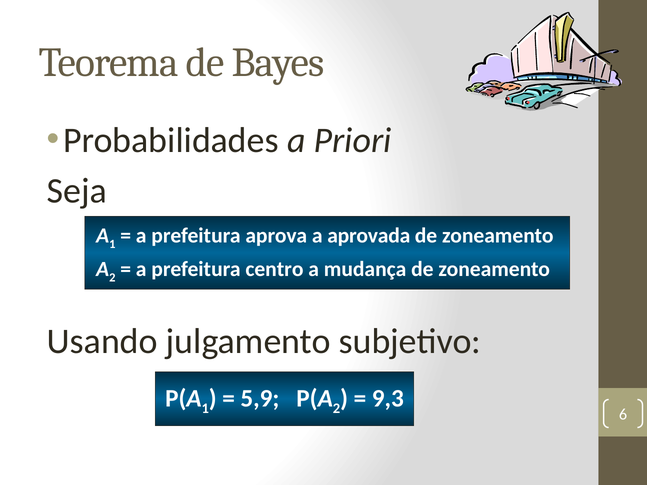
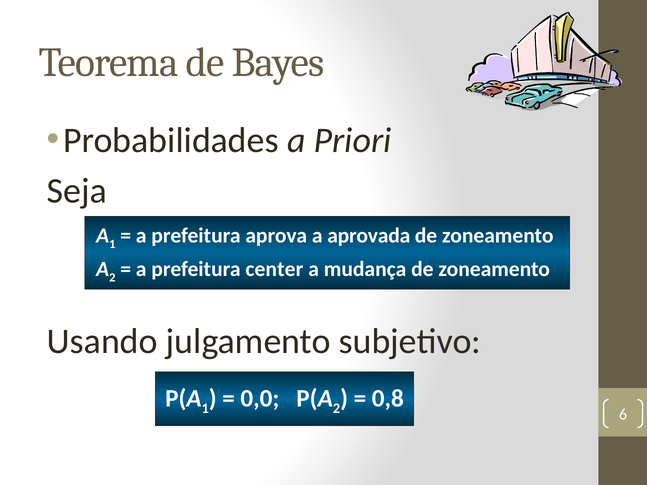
centro: centro -> center (274, 269)
5,9: 5,9 -> 0,0 (260, 399)
9,3: 9,3 -> 0,8 (388, 399)
